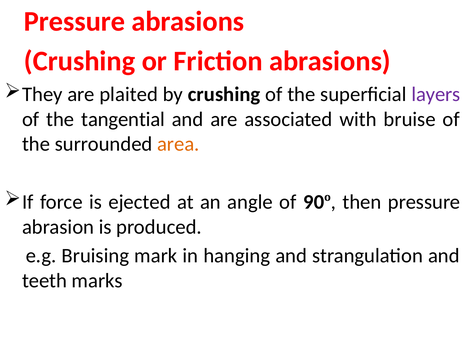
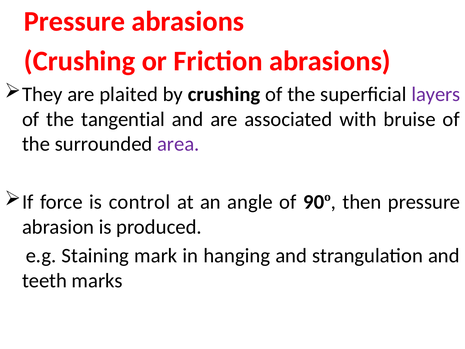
area colour: orange -> purple (178, 144)
ejected: ejected -> control (139, 202)
Bruising: Bruising -> Staining (95, 256)
